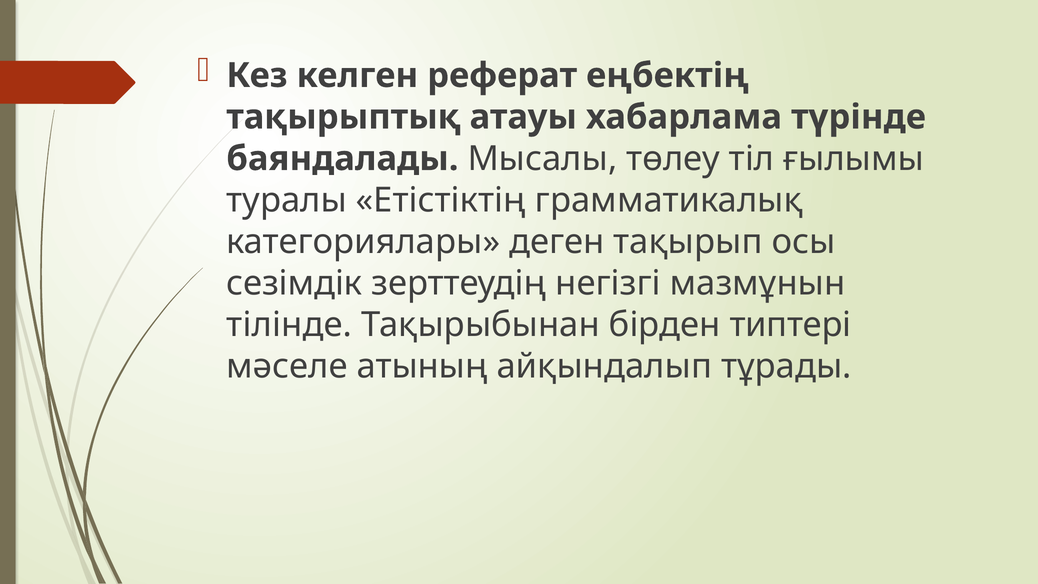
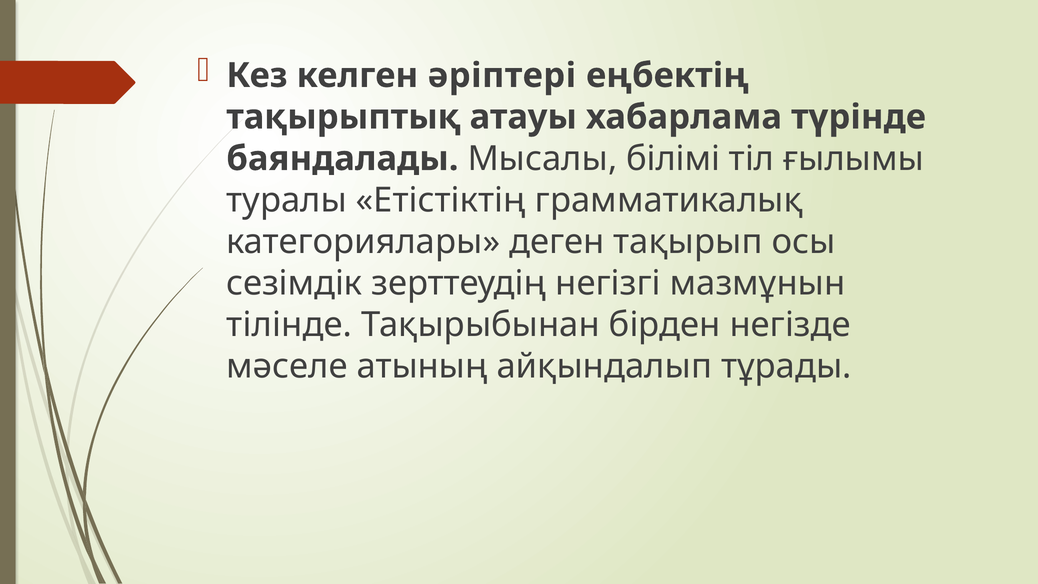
реферат: реферат -> әріптері (502, 76)
төлеу: төлеу -> білімі (673, 159)
типтері: типтері -> негізде (790, 325)
